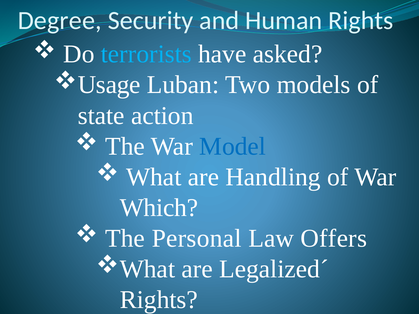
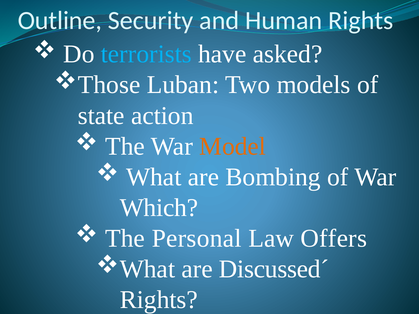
Degree: Degree -> Outline (60, 21)
Usage: Usage -> Those (109, 85)
Model colour: blue -> orange (233, 146)
Handling: Handling -> Bombing (273, 177)
Legalized´: Legalized´ -> Discussed´ (274, 269)
